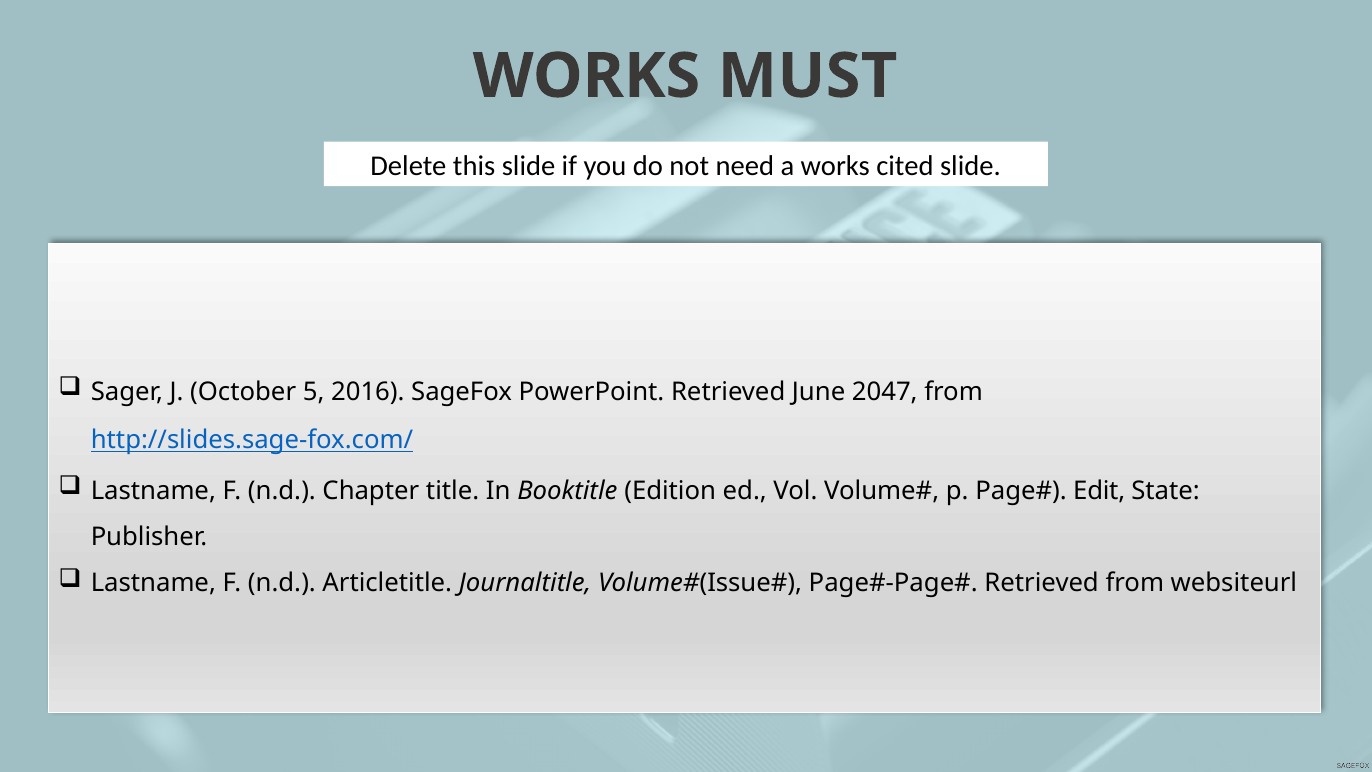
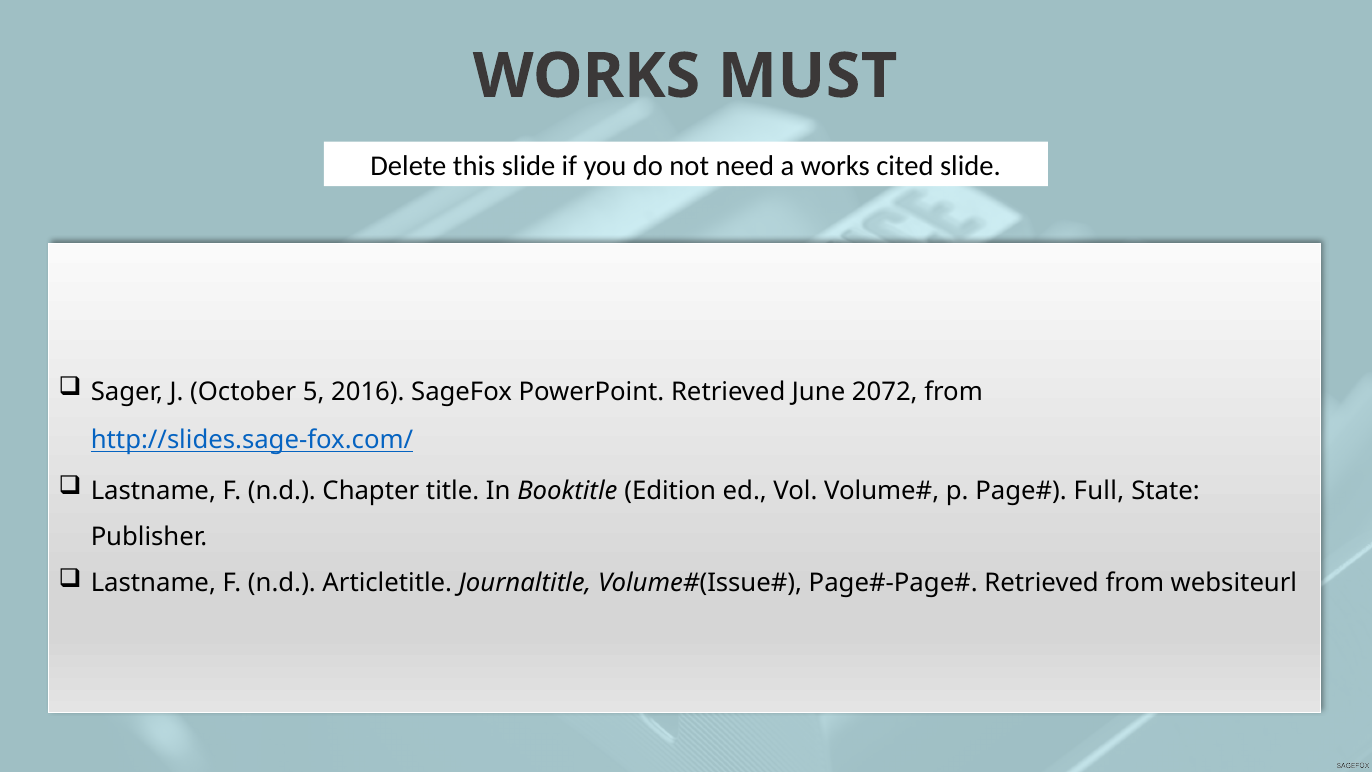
2047: 2047 -> 2072 (885, 392)
Edit: Edit -> Full (1099, 490)
